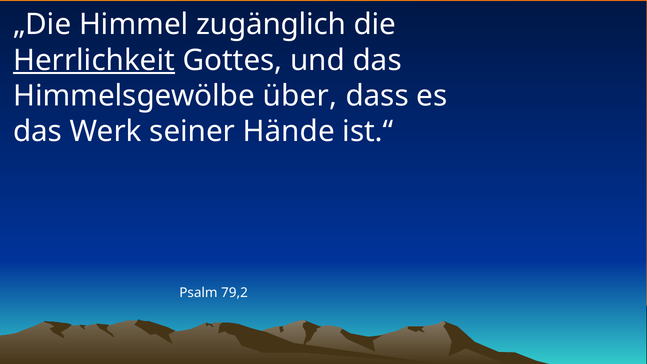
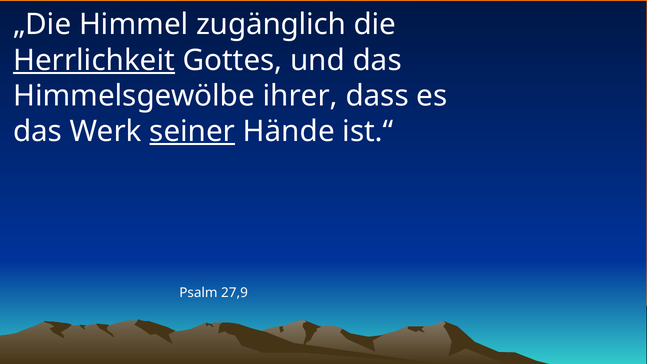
über: über -> ihrer (300, 96)
seiner underline: none -> present (192, 131)
79,2: 79,2 -> 27,9 (235, 293)
